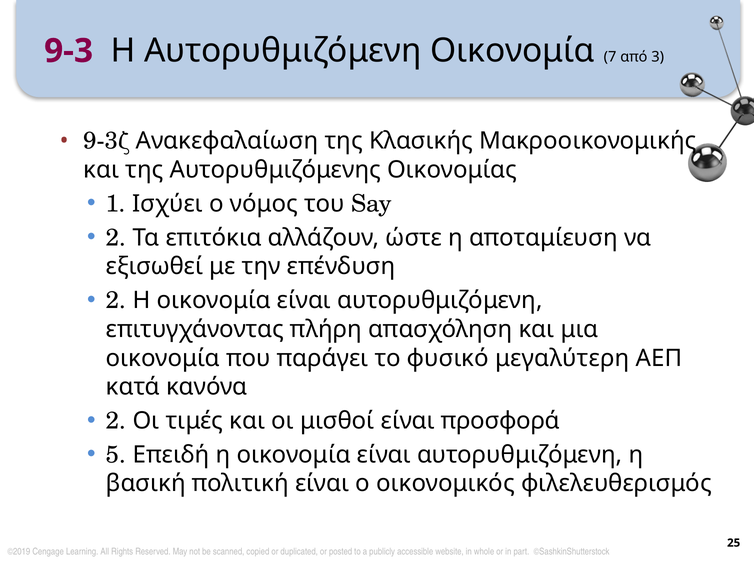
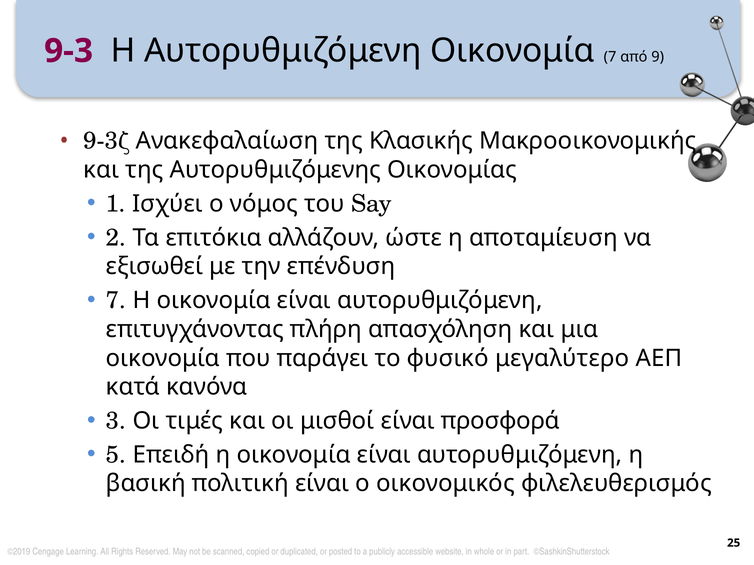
3: 3 -> 9 (658, 57)
2: 2 -> 7 (116, 301)
μεγαλύτερη: μεγαλύτερη -> μεγαλύτερο (562, 358)
2: 2 -> 3 (116, 421)
